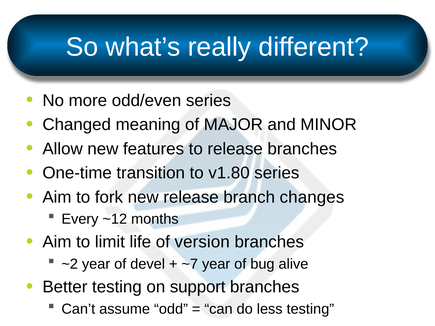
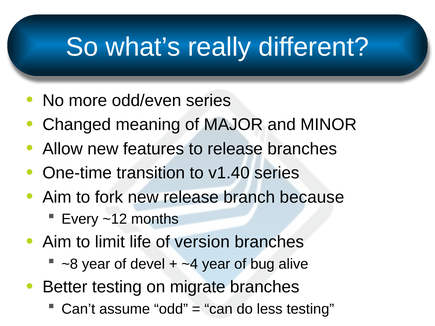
v1.80: v1.80 -> v1.40 (229, 173)
changes: changes -> because (312, 197)
~2: ~2 -> ~8 (70, 264)
~7: ~7 -> ~4 (190, 264)
support: support -> migrate (198, 287)
